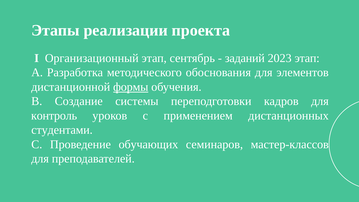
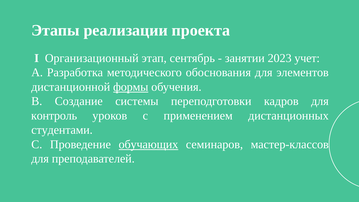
заданий: заданий -> занятии (245, 58)
2023 этап: этап -> учет (307, 58)
обучающих underline: none -> present (148, 144)
